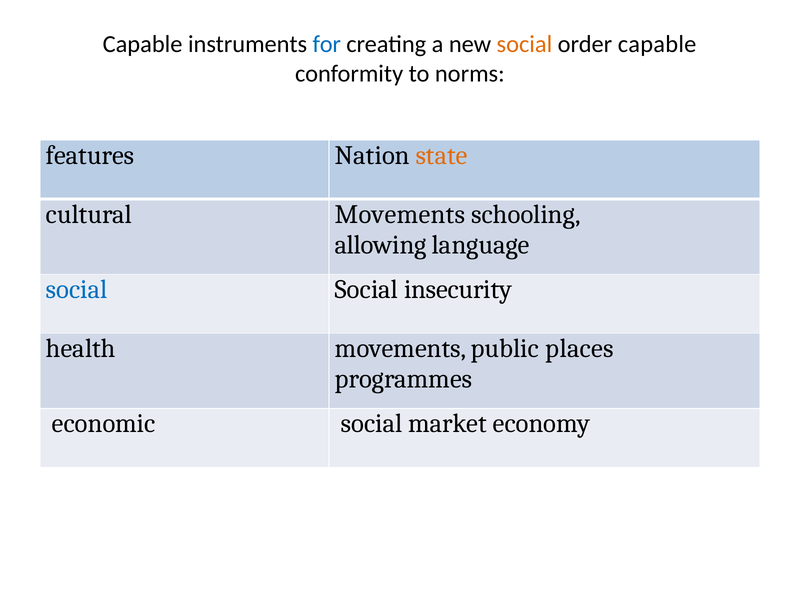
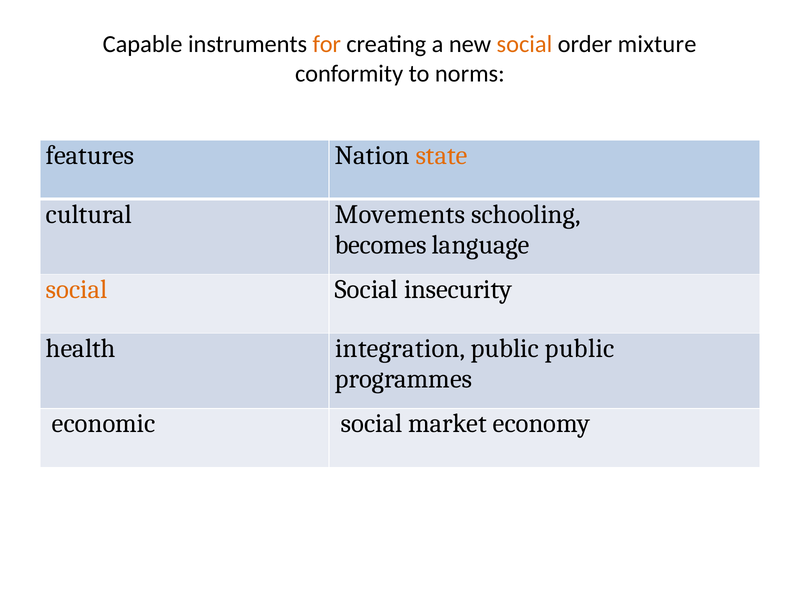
for colour: blue -> orange (327, 44)
order capable: capable -> mixture (657, 44)
allowing: allowing -> becomes (381, 245)
social colour: blue -> orange (77, 289)
health movements: movements -> integration (400, 348)
public places: places -> public (580, 348)
